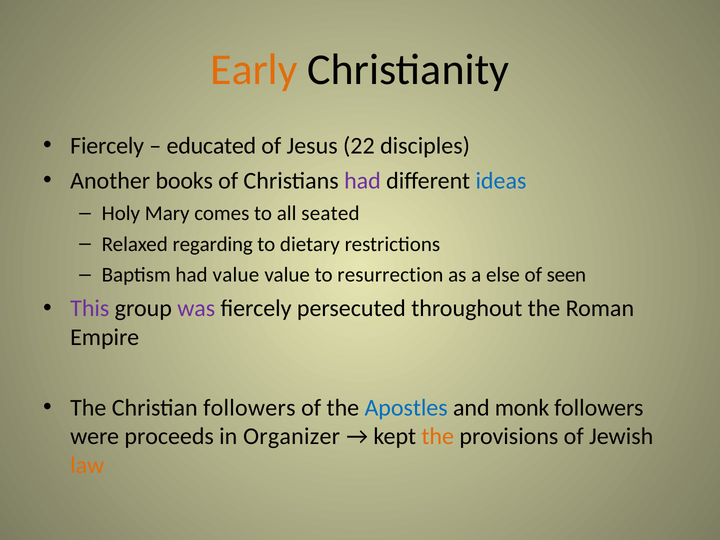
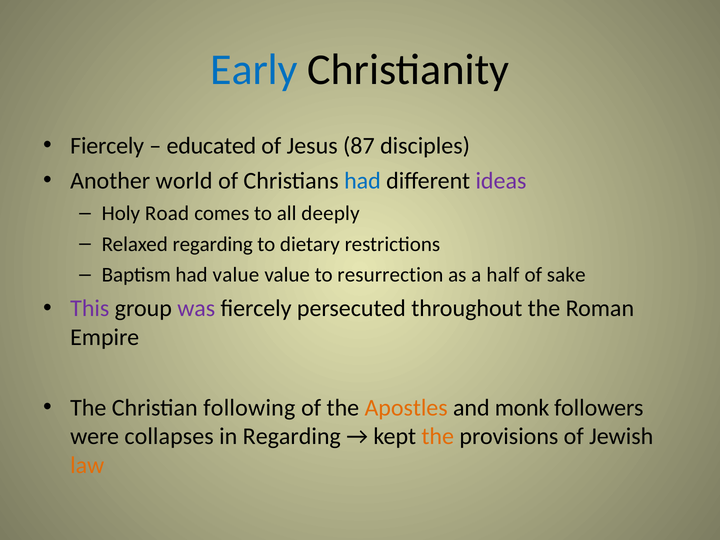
Early colour: orange -> blue (254, 70)
22: 22 -> 87 (359, 146)
books: books -> world (184, 181)
had colour: purple -> blue (362, 181)
ideas colour: blue -> purple (501, 181)
Mary: Mary -> Road (167, 213)
seated: seated -> deeply (330, 213)
else: else -> half (503, 275)
seen: seen -> sake (566, 275)
Christian followers: followers -> following (249, 408)
Apostles colour: blue -> orange (406, 408)
proceeds: proceeds -> collapses (169, 437)
in Organizer: Organizer -> Regarding (292, 437)
